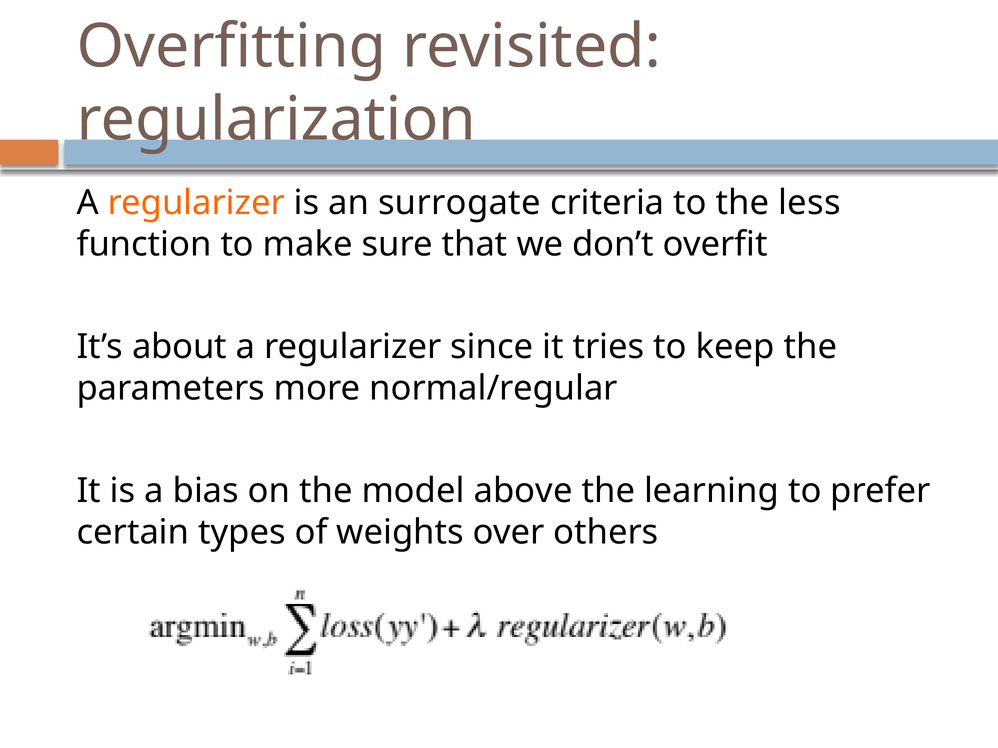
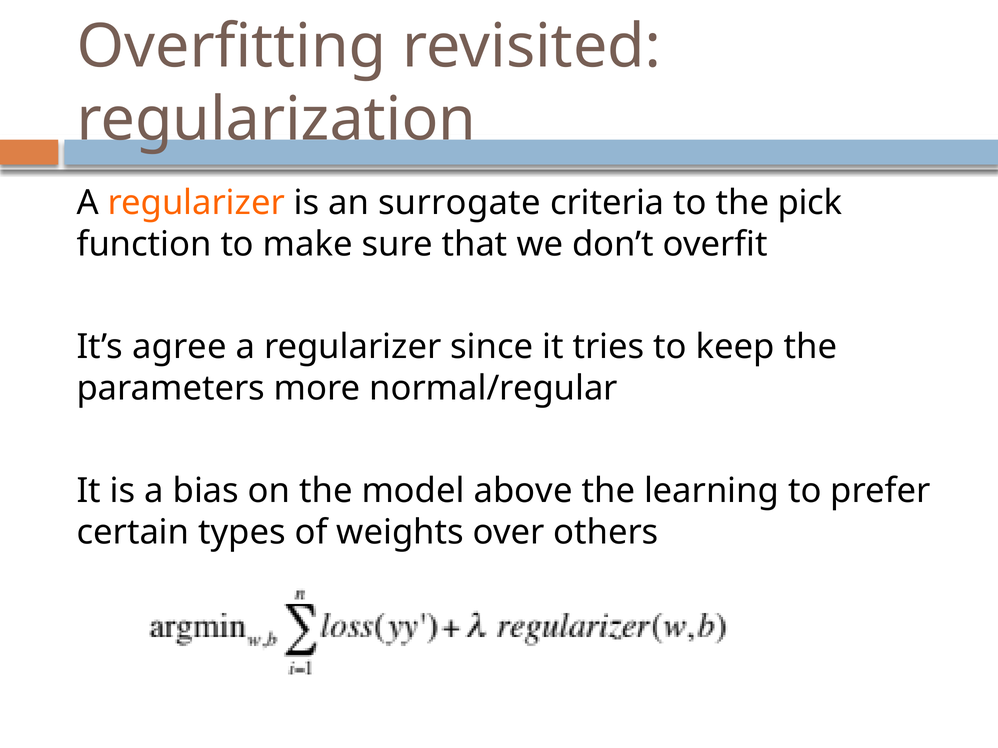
less: less -> pick (810, 203)
about: about -> agree (179, 347)
